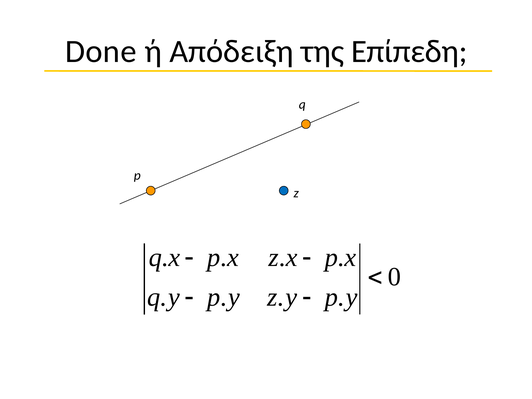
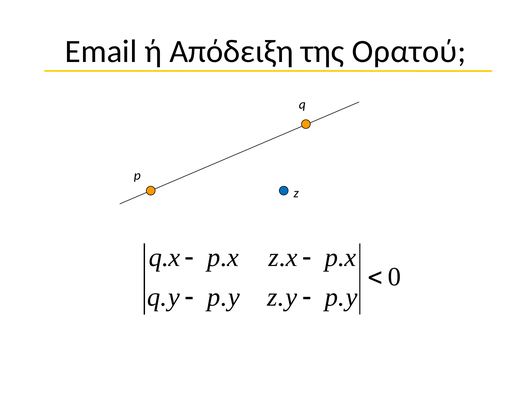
Done: Done -> Email (101, 51)
Επίπεδη: Επίπεδη -> Ορατού (409, 51)
